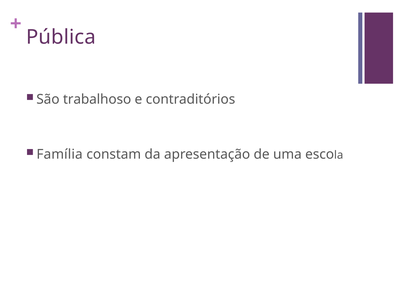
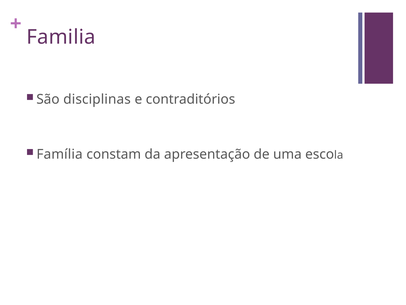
Pública: Pública -> Familia (61, 37)
trabalhoso: trabalhoso -> disciplinas (97, 99)
